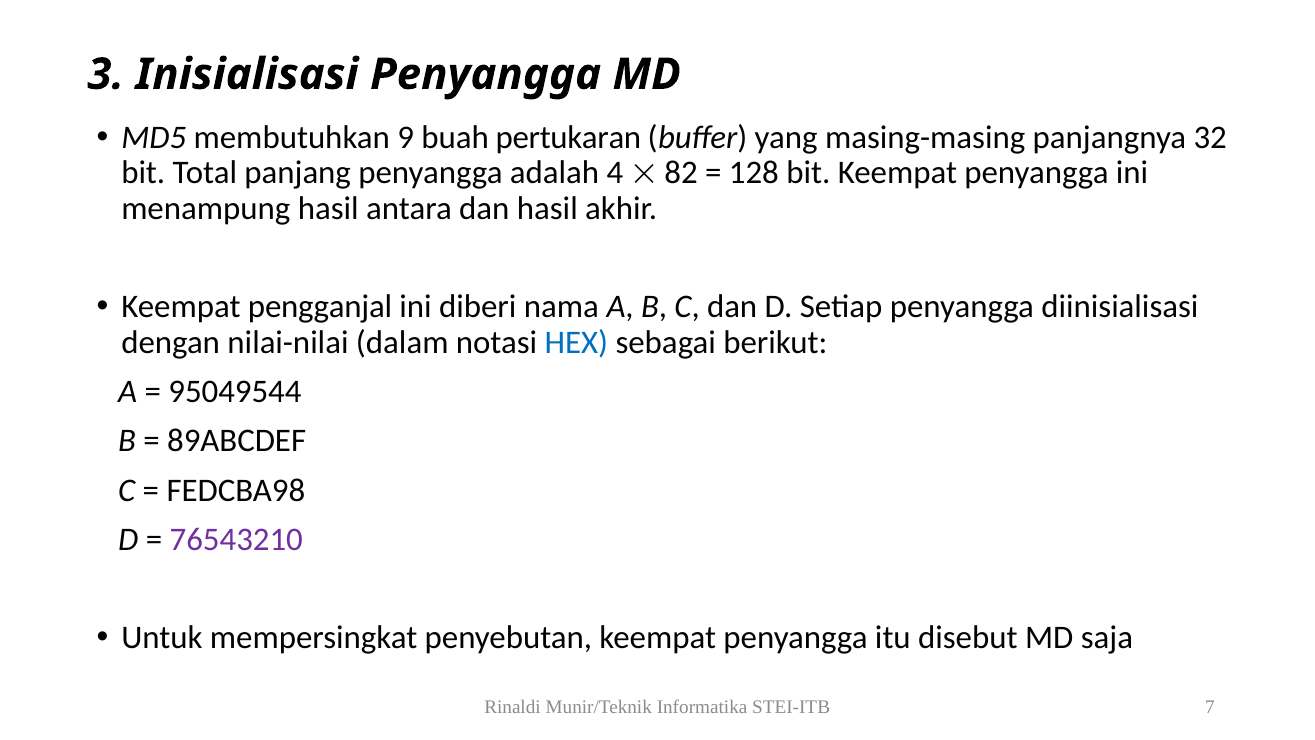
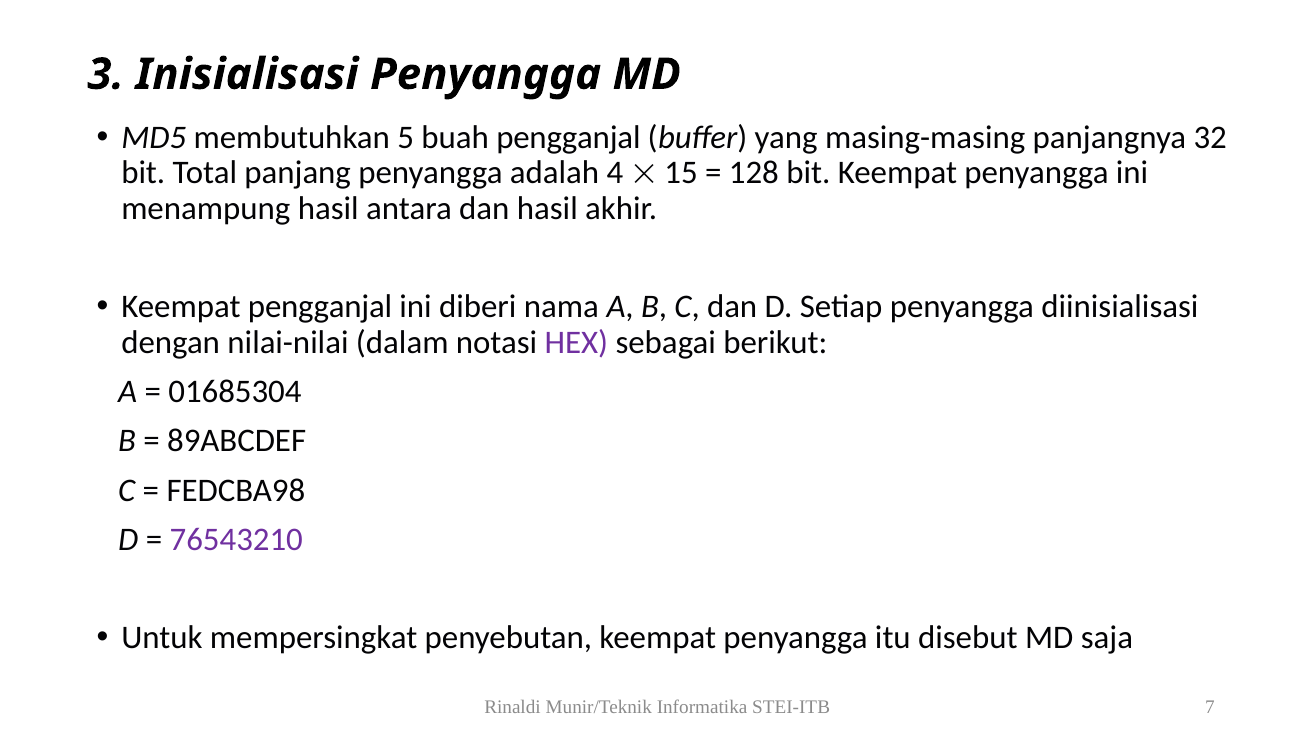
9: 9 -> 5 (406, 138)
buah pertukaran: pertukaran -> pengganjal (568, 138)
82: 82 -> 15 (681, 173)
HEX colour: blue -> purple (576, 342)
95049544: 95049544 -> 01685304 (235, 392)
